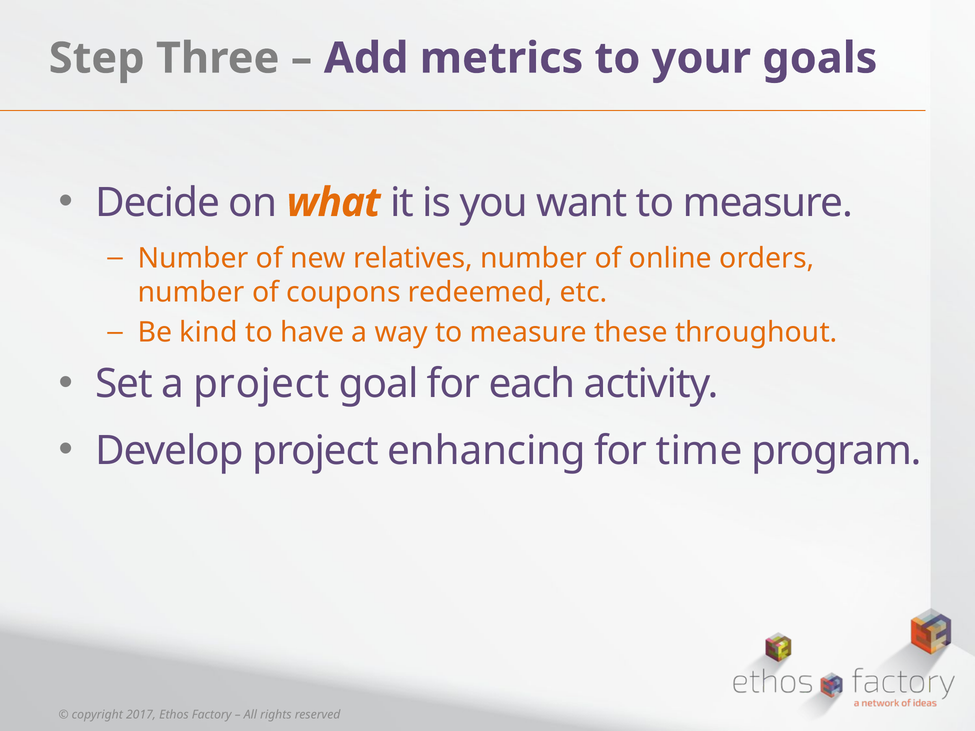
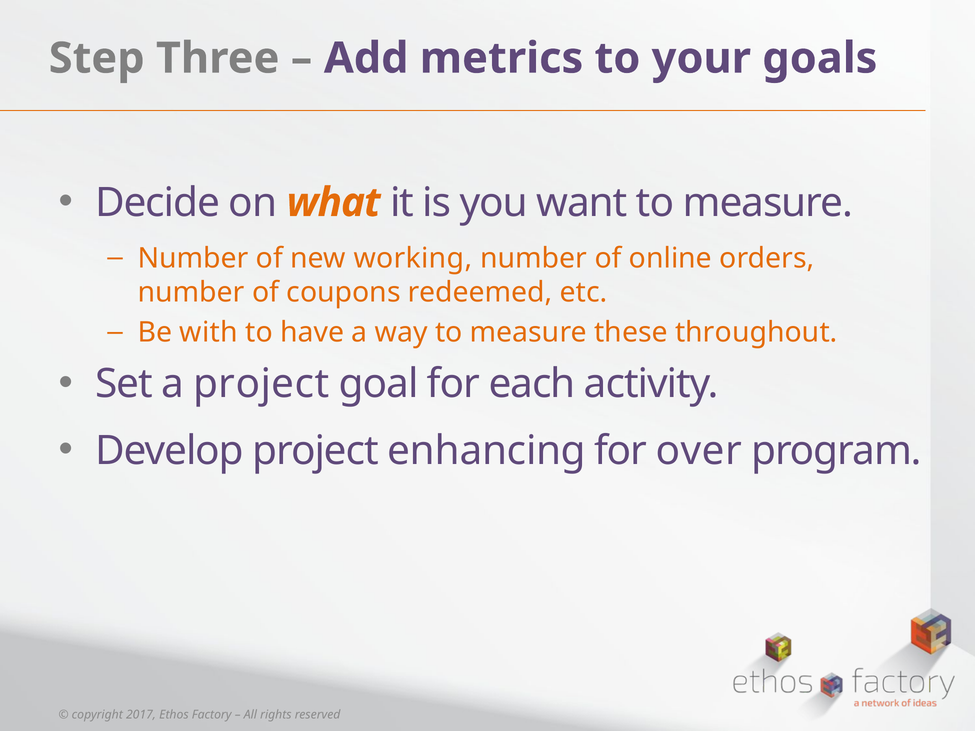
relatives: relatives -> working (413, 258)
kind: kind -> with (209, 333)
time: time -> over (699, 451)
